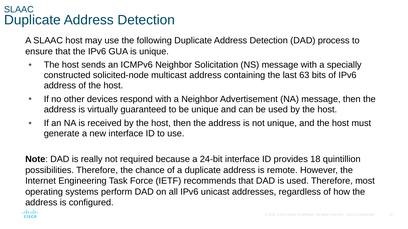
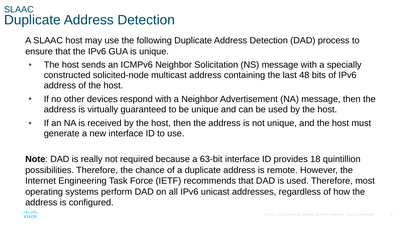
63: 63 -> 48 (304, 75)
24-bit: 24-bit -> 63-bit (211, 160)
